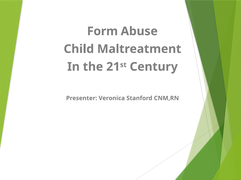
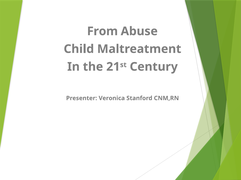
Form: Form -> From (102, 31)
